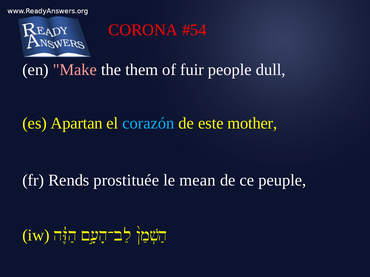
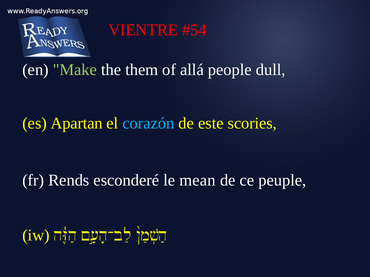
CORONA: CORONA -> VIENTRE (143, 30)
Make colour: pink -> light green (75, 70)
fuir: fuir -> allá (192, 70)
mother: mother -> scories (252, 124)
prostituée: prostituée -> esconderé (126, 181)
